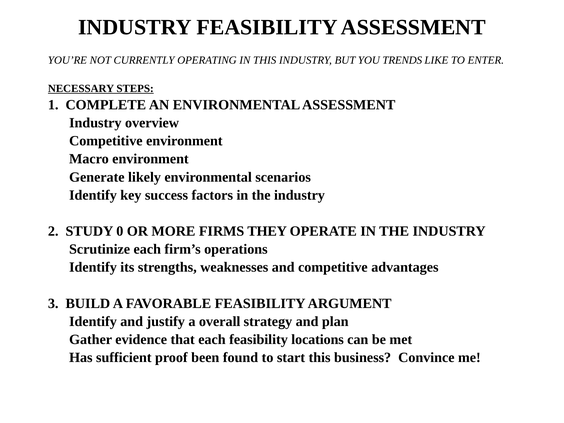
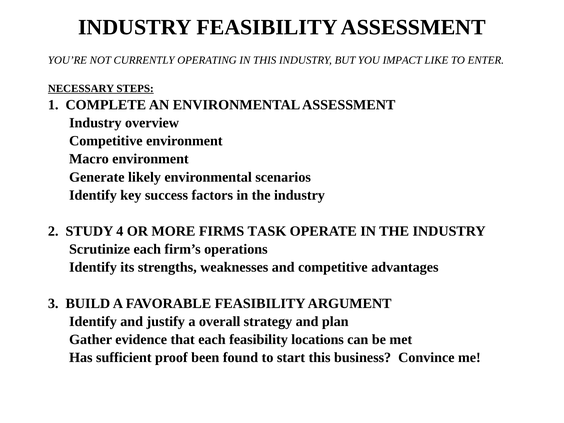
TRENDS: TRENDS -> IMPACT (402, 60)
0: 0 -> 4 (120, 231)
THEY: THEY -> TASK (267, 231)
